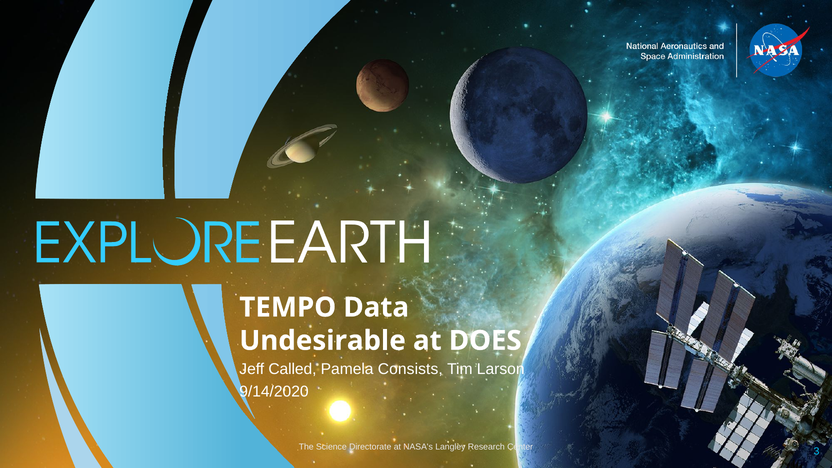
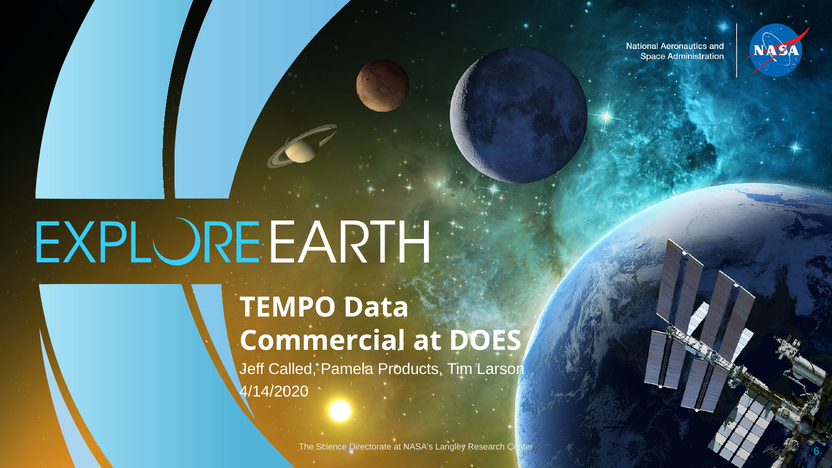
Undesirable: Undesirable -> Commercial (323, 341)
Consists: Consists -> Products (410, 369)
9/14/2020: 9/14/2020 -> 4/14/2020 (274, 391)
3: 3 -> 6 (817, 451)
